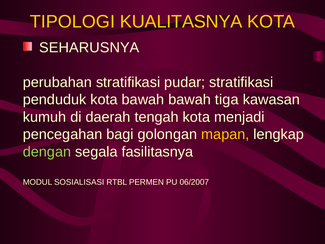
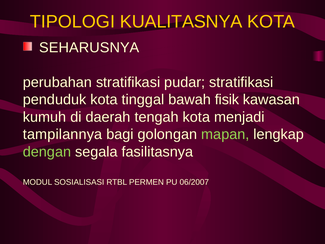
kota bawah: bawah -> tinggal (143, 100)
tiga: tiga -> fisik (227, 100)
pencegahan: pencegahan -> tampilannya (63, 134)
mapan colour: yellow -> light green (225, 134)
